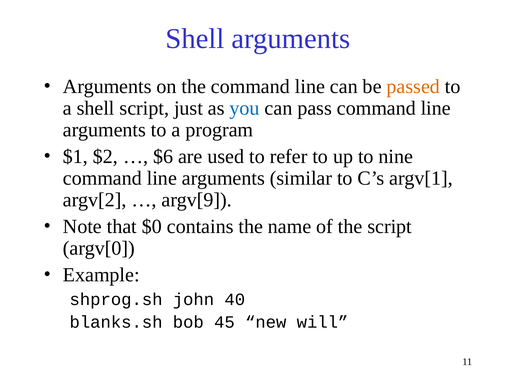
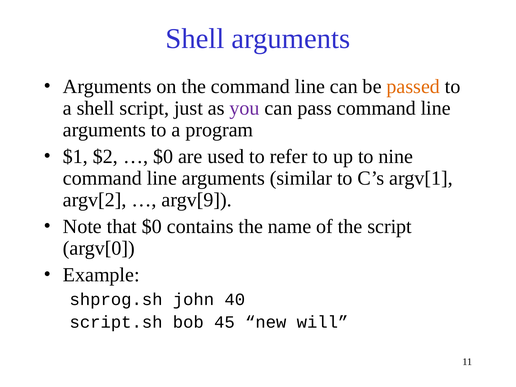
you colour: blue -> purple (245, 108)
$6: $6 -> $0 (163, 157)
blanks.sh: blanks.sh -> script.sh (116, 322)
